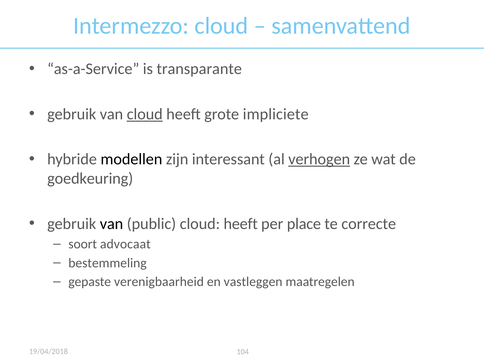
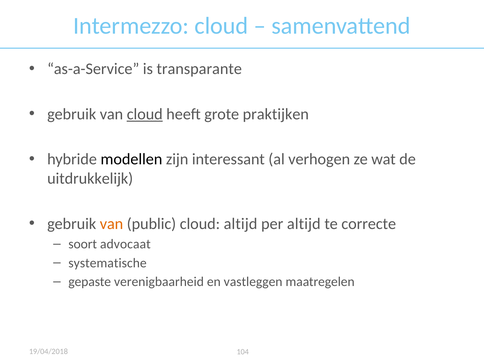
impliciete: impliciete -> praktijken (276, 114)
verhogen underline: present -> none (319, 159)
goedkeuring: goedkeuring -> uitdrukkelijk (90, 179)
van colour: black -> orange (112, 224)
public cloud heeft: heeft -> altijd (241, 224)
per place: place -> altijd (304, 224)
bestemmeling: bestemmeling -> systematische (107, 263)
